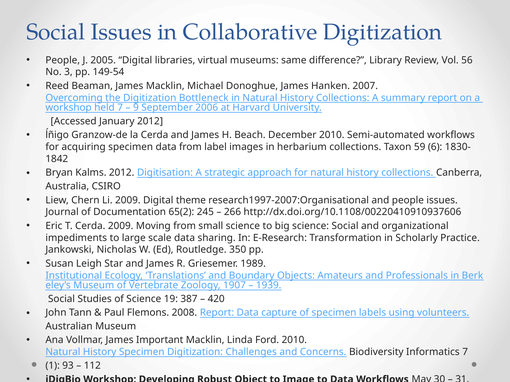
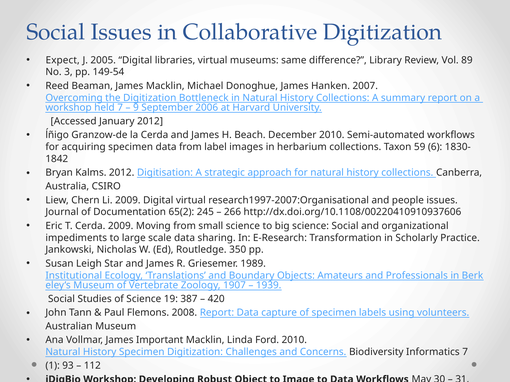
People: People -> Expect (63, 60)
56: 56 -> 89 (467, 60)
Digital theme: theme -> virtual (191, 200)
